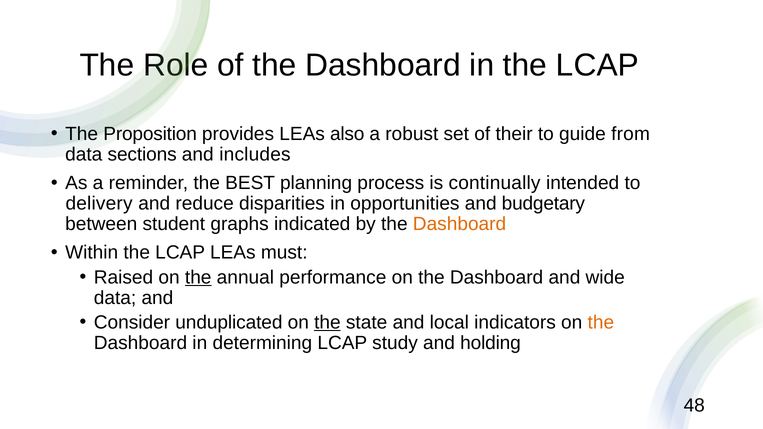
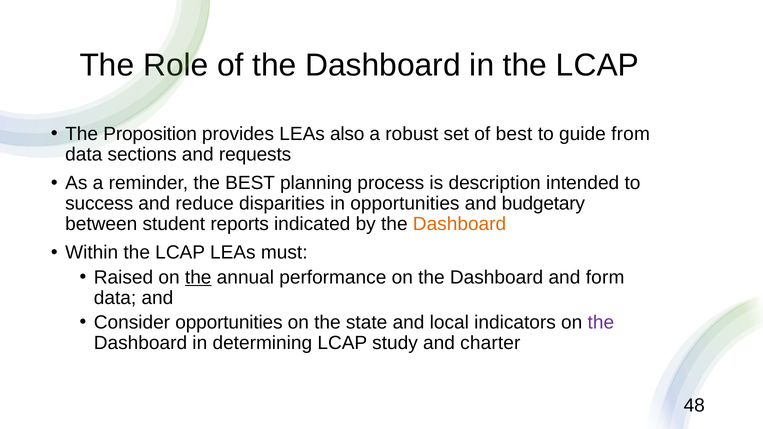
of their: their -> best (514, 134)
includes: includes -> requests (255, 155)
continually: continually -> description (495, 183)
delivery: delivery -> success (99, 204)
graphs: graphs -> reports (240, 224)
wide: wide -> form (605, 277)
Consider unduplicated: unduplicated -> opportunities (229, 322)
the underline: present -> none (327, 322)
the colour: orange -> purple (601, 322)
holding: holding -> charter (490, 343)
